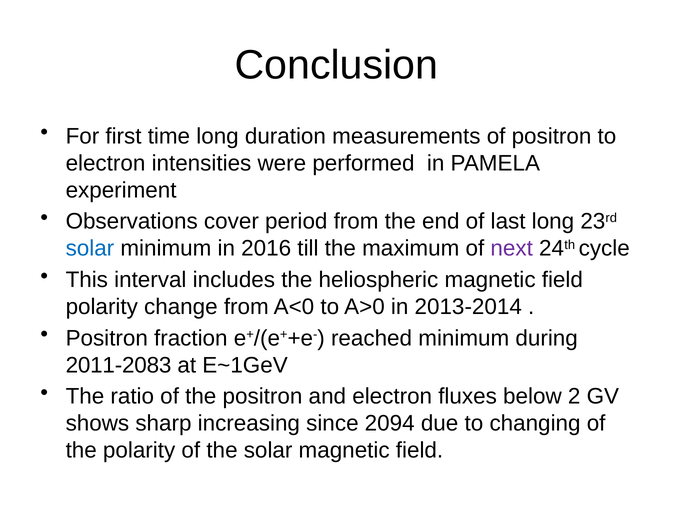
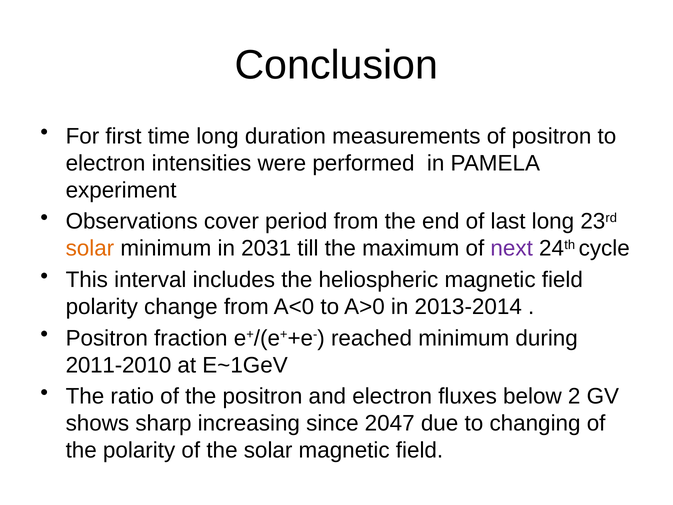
solar colour: blue -> orange (90, 248)
2016: 2016 -> 2031 (266, 248)
2011-2083: 2011-2083 -> 2011-2010 (119, 365)
2094: 2094 -> 2047 (390, 423)
